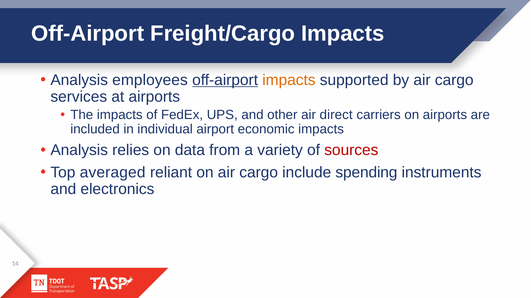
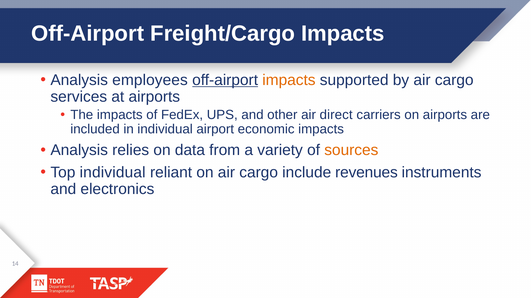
sources colour: red -> orange (351, 151)
Top averaged: averaged -> individual (113, 173)
spending: spending -> revenues (366, 173)
